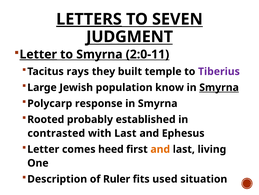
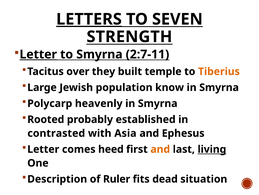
JUDGMENT: JUDGMENT -> STRENGTH (129, 37)
2:0-11: 2:0-11 -> 2:7-11 (147, 54)
rays: rays -> over (78, 71)
Tiberius colour: purple -> orange (219, 71)
Smyrna underline: present -> none (219, 87)
response: response -> heavenly (99, 103)
with Last: Last -> Asia (125, 133)
living underline: none -> present (212, 149)
used: used -> dead (165, 178)
